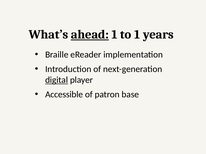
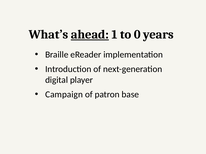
to 1: 1 -> 0 (137, 35)
digital underline: present -> none (57, 80)
Accessible: Accessible -> Campaign (64, 95)
